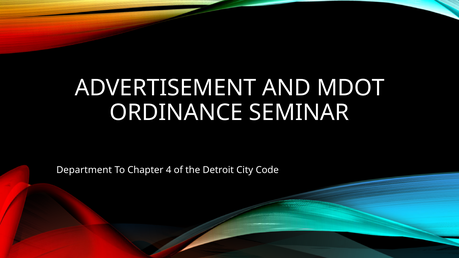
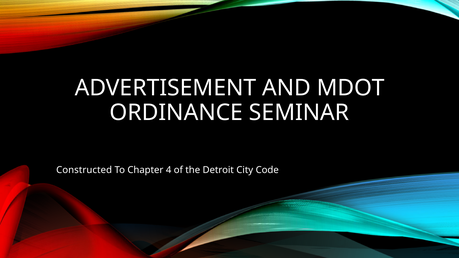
Department: Department -> Constructed (84, 170)
